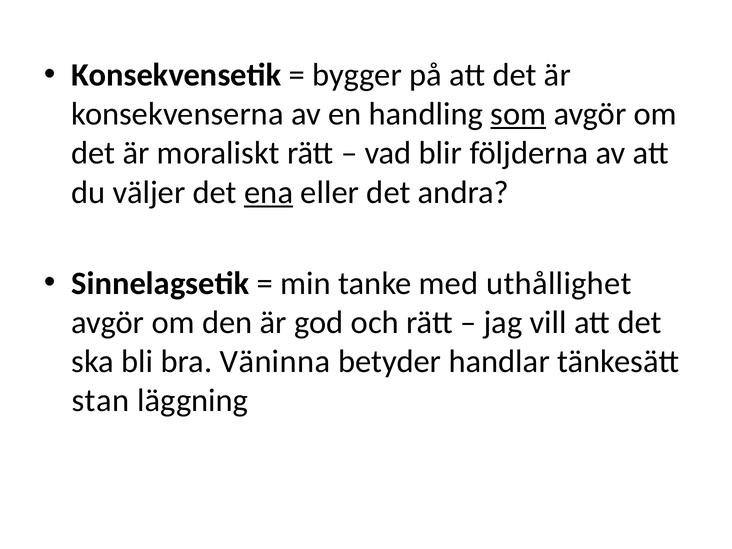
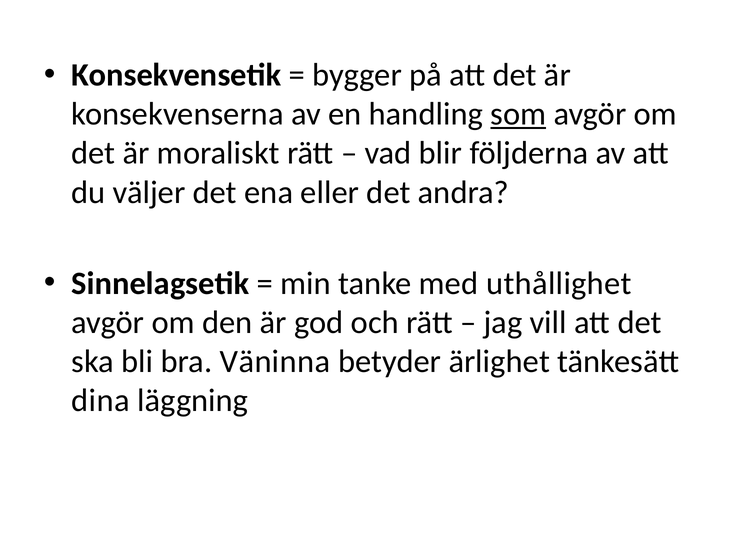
ena underline: present -> none (269, 192)
handlar: handlar -> ärlighet (499, 362)
stan: stan -> dina (101, 401)
